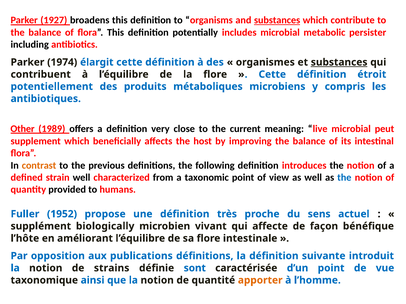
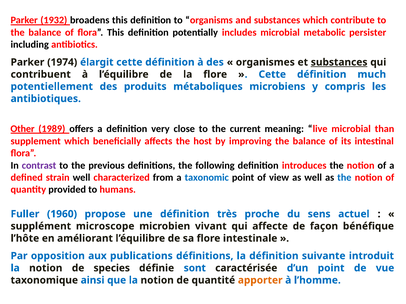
1927: 1927 -> 1932 (54, 20)
substances underline: present -> none (277, 20)
étroit: étroit -> much (372, 74)
peut: peut -> than (385, 129)
contrast colour: orange -> purple (39, 166)
taxonomic colour: black -> blue (207, 178)
1952: 1952 -> 1960 (62, 214)
biologically: biologically -> microscope (105, 227)
strains: strains -> species (112, 268)
